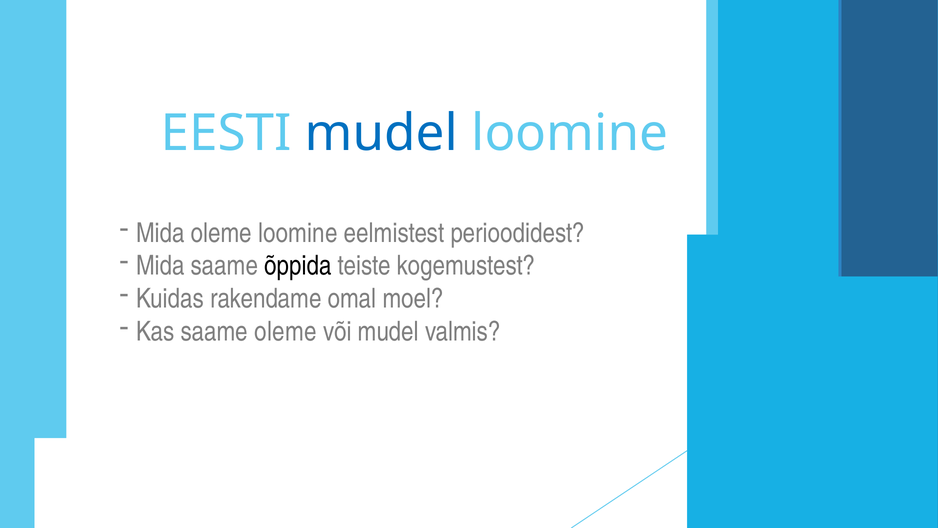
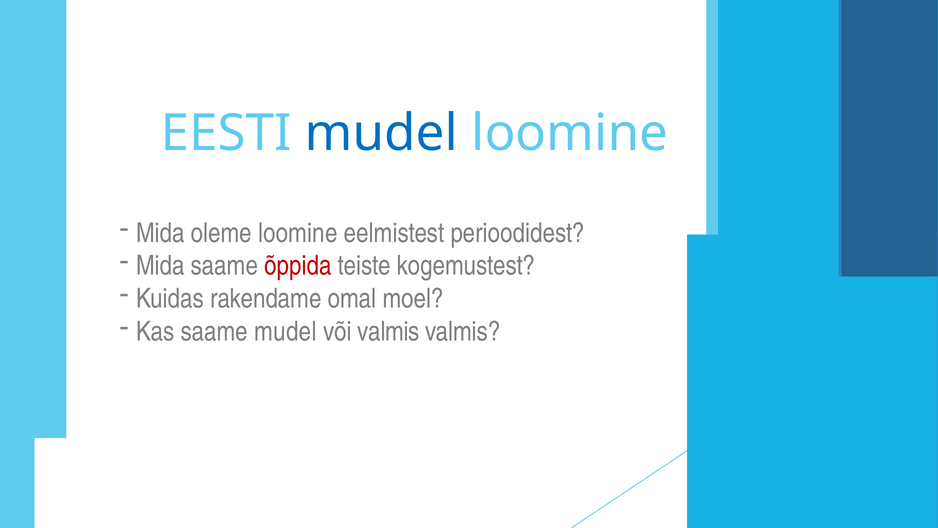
õppida colour: black -> red (298, 266)
saame oleme: oleme -> mudel (286, 331)
või mudel: mudel -> valmis (389, 331)
